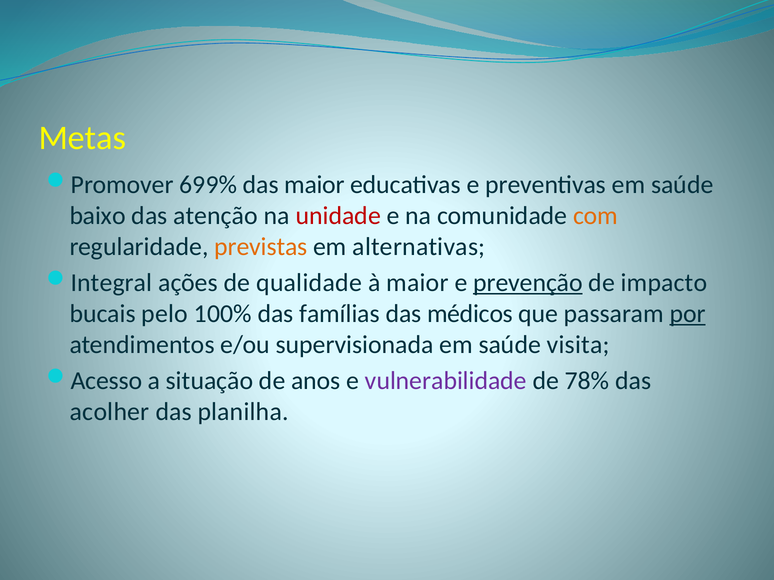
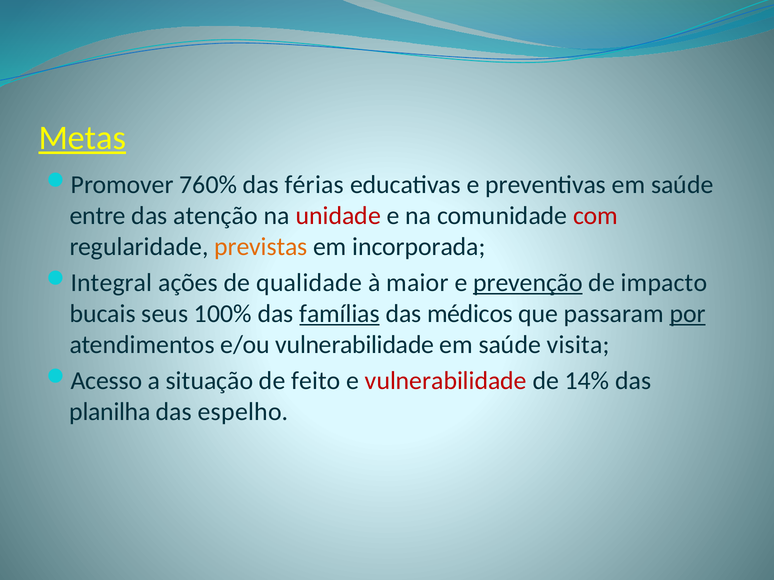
Metas underline: none -> present (82, 138)
699%: 699% -> 760% (208, 185)
das maior: maior -> férias (314, 185)
baixo: baixo -> entre (98, 216)
com colour: orange -> red (596, 216)
alternativas: alternativas -> incorporada (419, 247)
pelo: pelo -> seus (165, 314)
famílias underline: none -> present (340, 314)
e/ou supervisionada: supervisionada -> vulnerabilidade (355, 345)
anos: anos -> feito (316, 381)
vulnerabilidade colour: purple -> red (446, 381)
78%: 78% -> 14% (587, 381)
acolher: acolher -> planilha (110, 412)
planilha: planilha -> espelho (243, 412)
